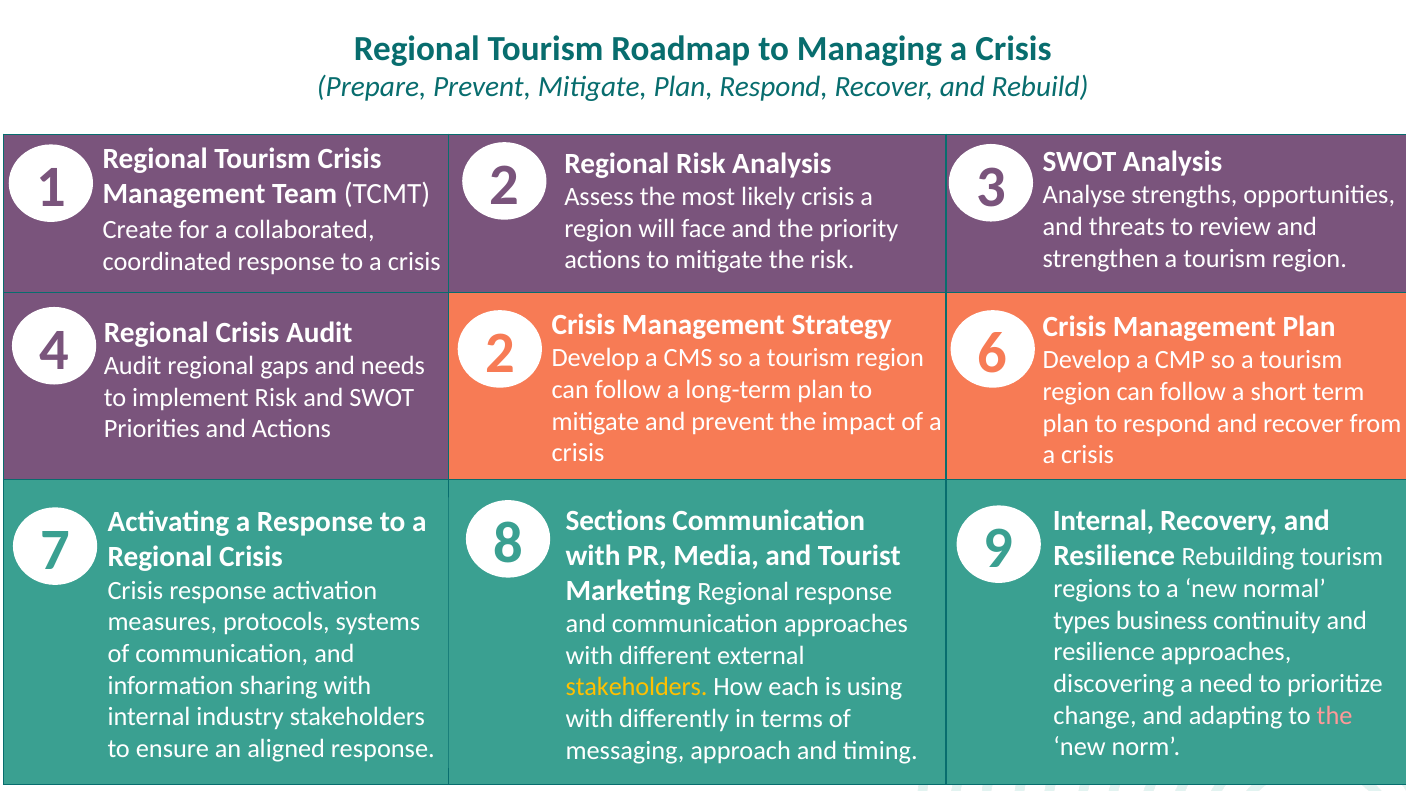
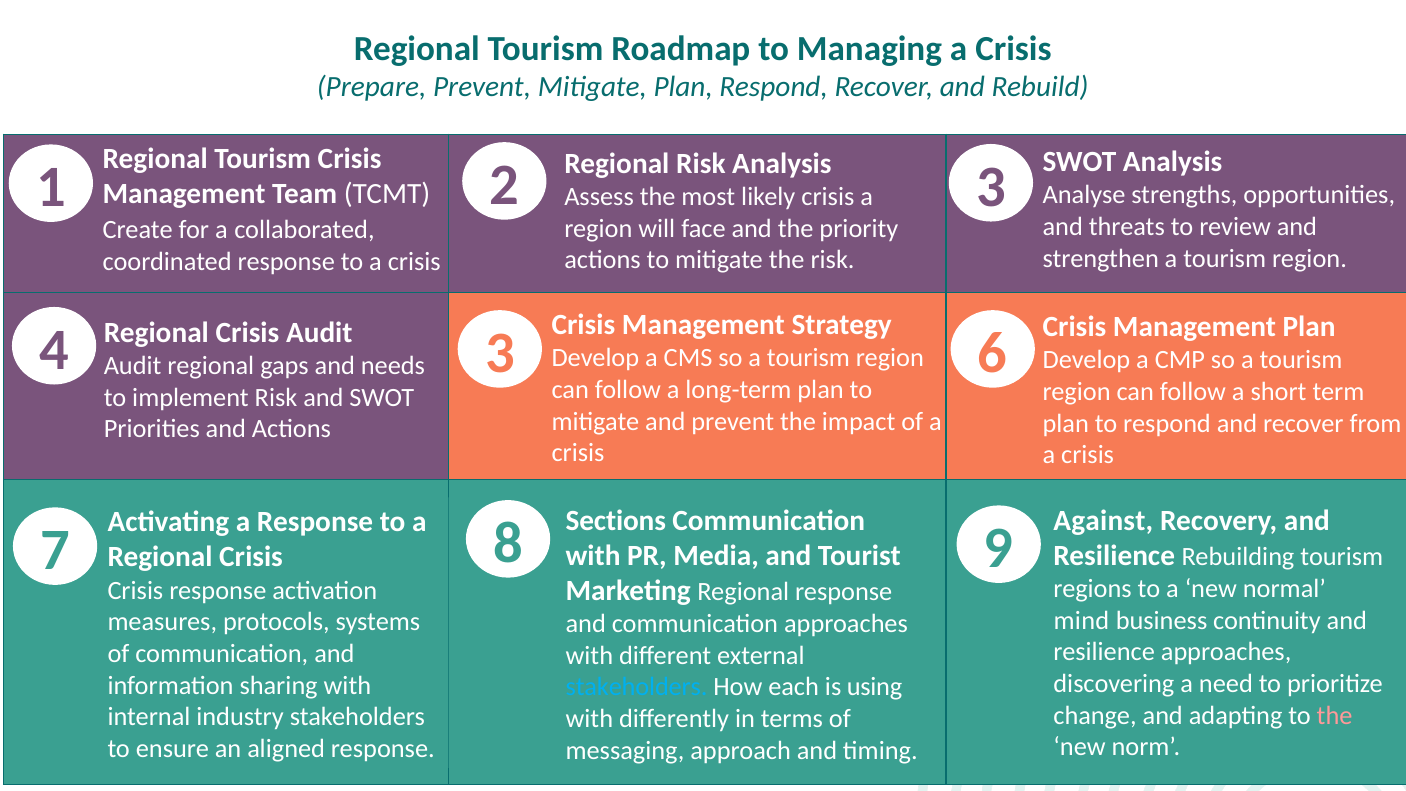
4 2: 2 -> 3 (500, 353)
Internal: Internal -> Against (1103, 521)
types: types -> mind (1081, 621)
stakeholders colour: yellow -> light blue (637, 687)
